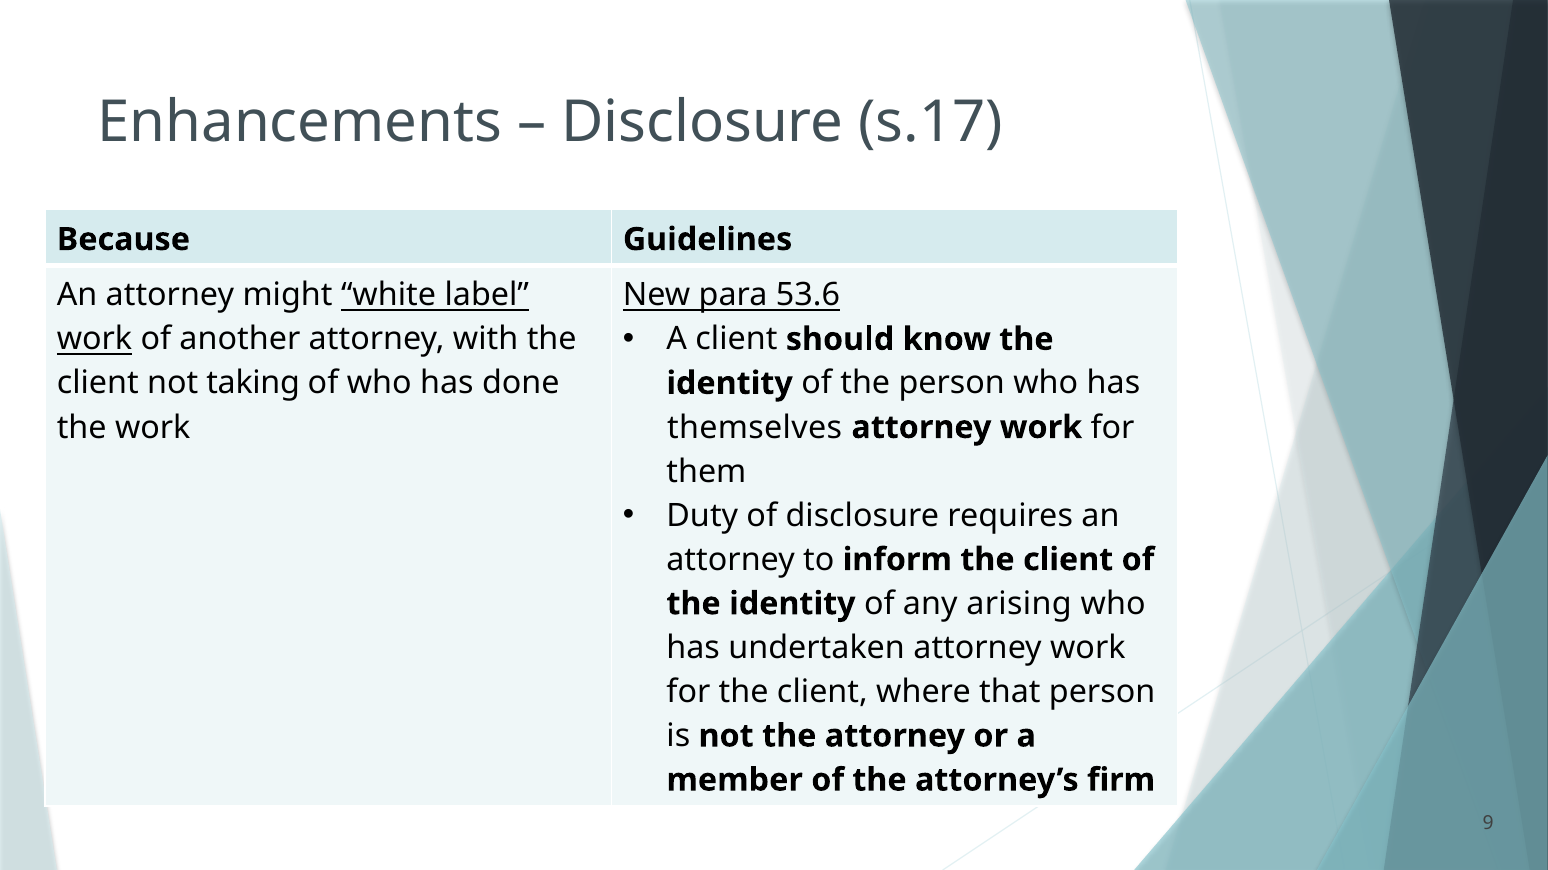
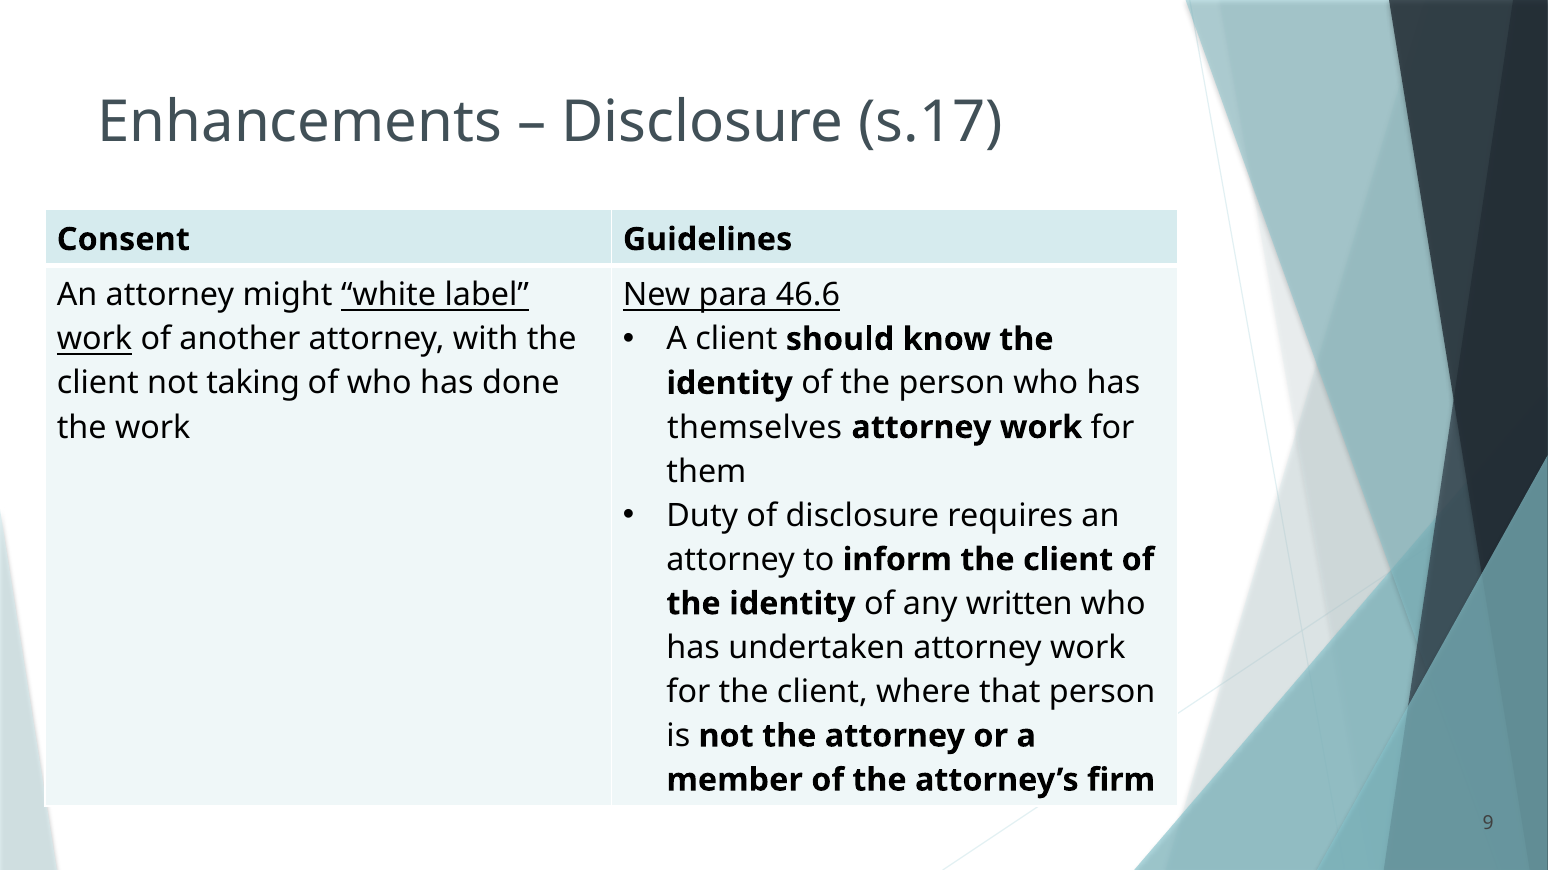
Because: Because -> Consent (123, 240)
53.6: 53.6 -> 46.6 (808, 295)
arising: arising -> written (1019, 604)
